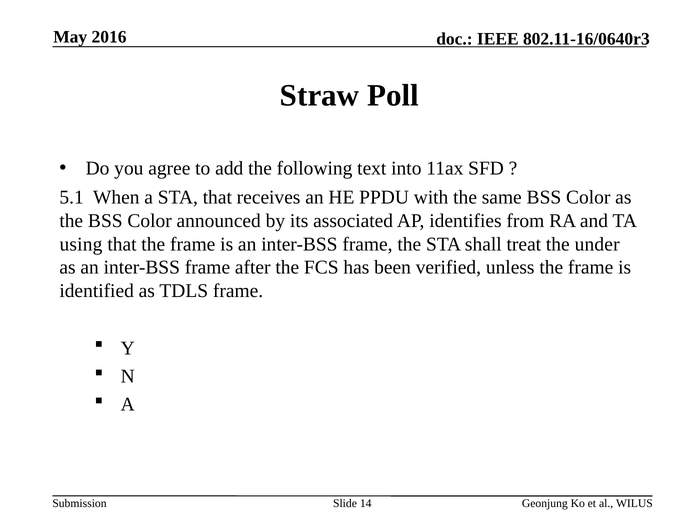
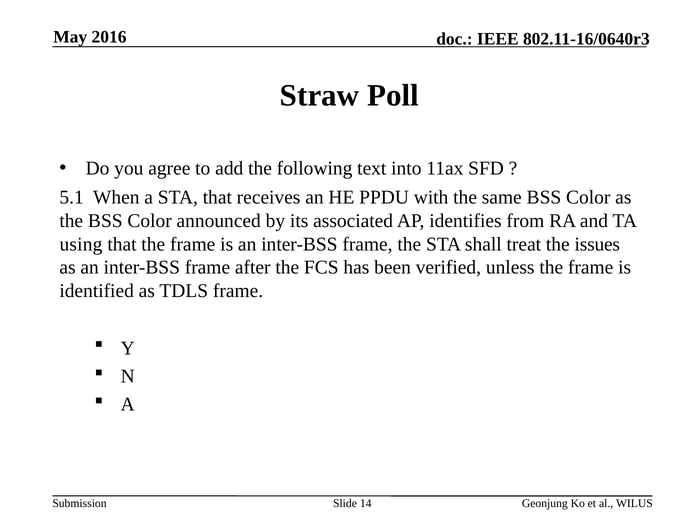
under: under -> issues (597, 244)
